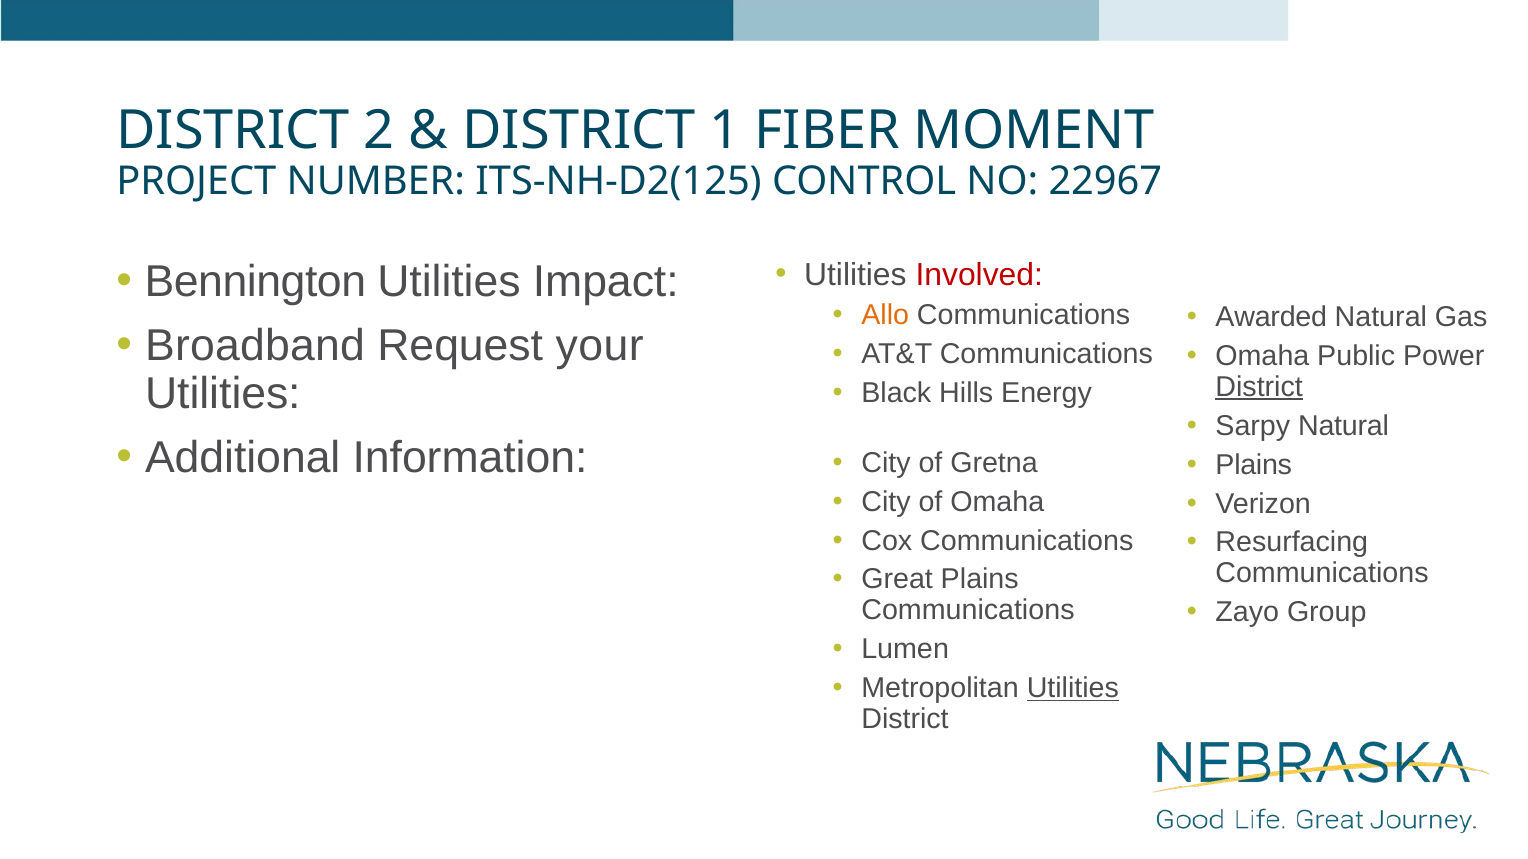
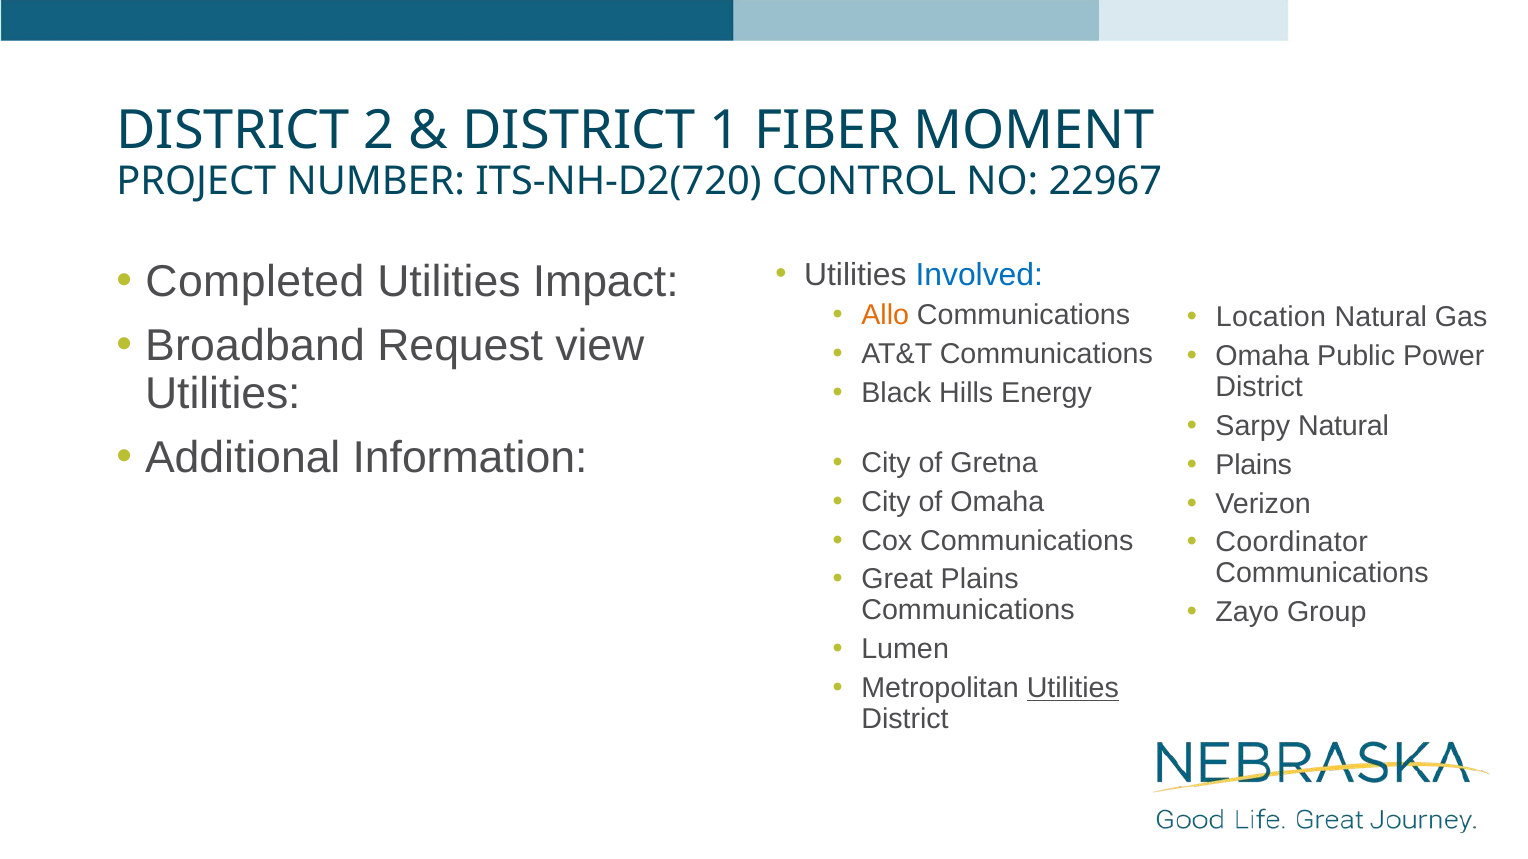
ITS-NH-D2(125: ITS-NH-D2(125 -> ITS-NH-D2(720 (619, 181)
Involved colour: red -> blue (979, 275)
Bennington: Bennington -> Completed (255, 282)
Awarded: Awarded -> Location (1271, 317)
your: your -> view (600, 346)
District underline: present -> none (1259, 387)
Resurfacing: Resurfacing -> Coordinator (1292, 543)
